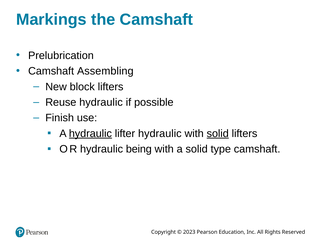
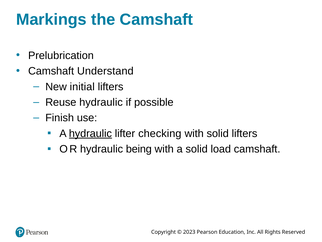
Assembling: Assembling -> Understand (105, 71)
block: block -> initial (82, 87)
lifter hydraulic: hydraulic -> checking (160, 133)
solid underline: present -> none (218, 133)
type: type -> load (221, 149)
